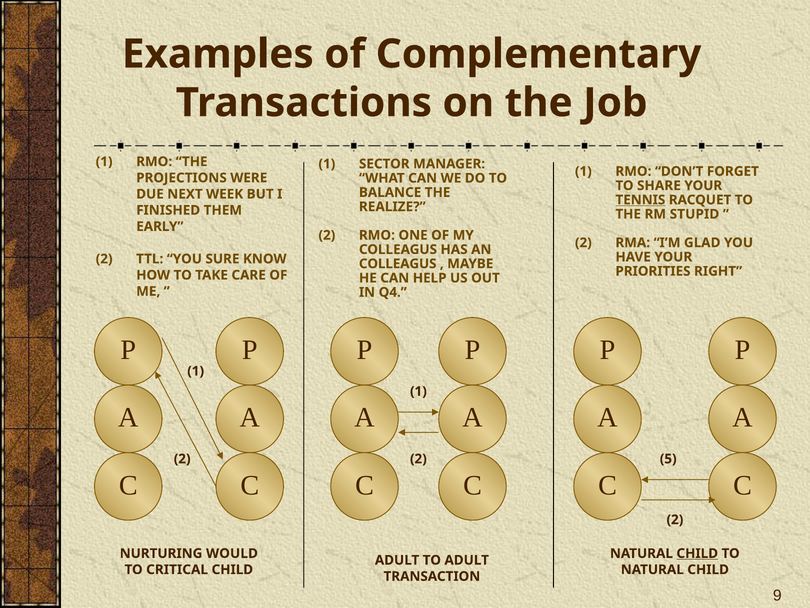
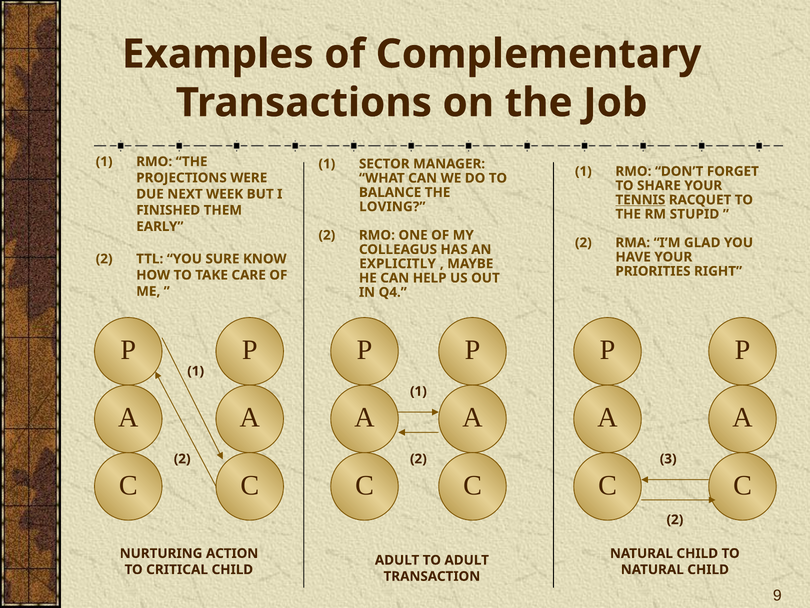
REALIZE: REALIZE -> LOVING (392, 207)
COLLEAGUS: COLLEAGUS -> EXPLICITLY (398, 264)
5: 5 -> 3 (668, 459)
WOULD: WOULD -> ACTION (232, 553)
CHILD underline: present -> none (697, 553)
